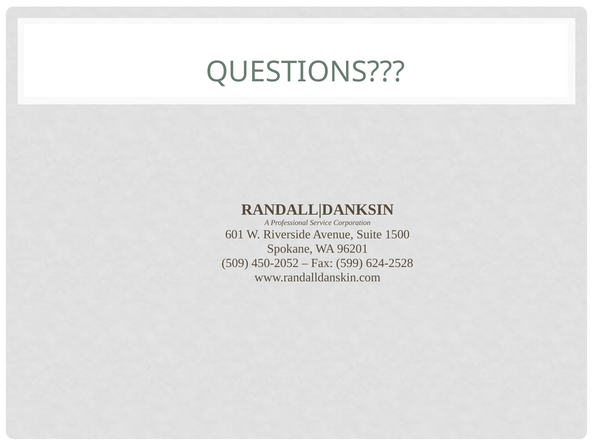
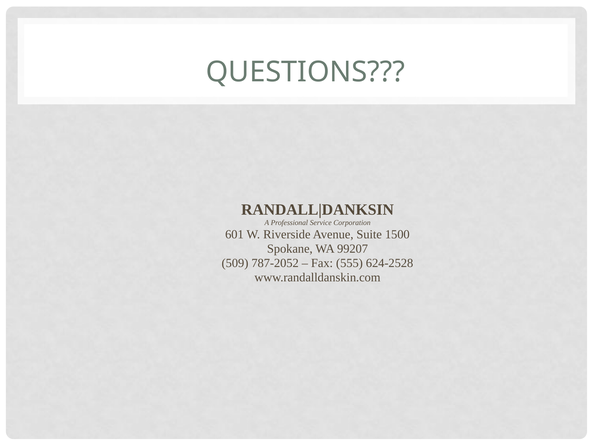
96201: 96201 -> 99207 (353, 249)
450-2052: 450-2052 -> 787-2052 (275, 263)
599: 599 -> 555 (349, 263)
